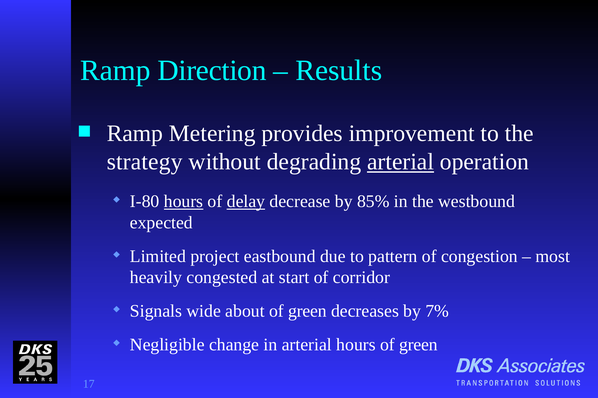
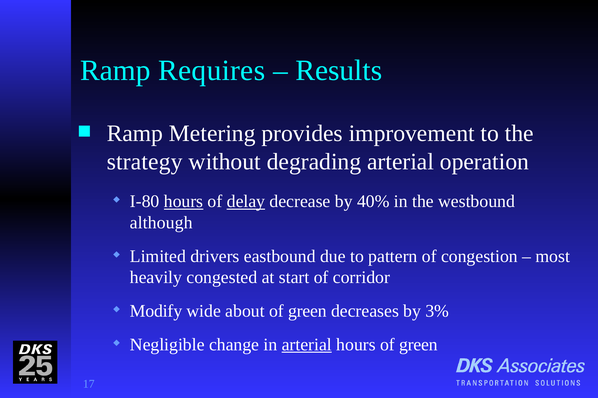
Direction: Direction -> Requires (212, 71)
arterial underline: present -> none (401, 162)
85%: 85% -> 40% (373, 202)
expected: expected -> although (161, 223)
project: project -> drivers (215, 257)
Signals: Signals -> Modify (156, 312)
7%: 7% -> 3% (437, 312)
arterial underline: none -> present (307, 345)
